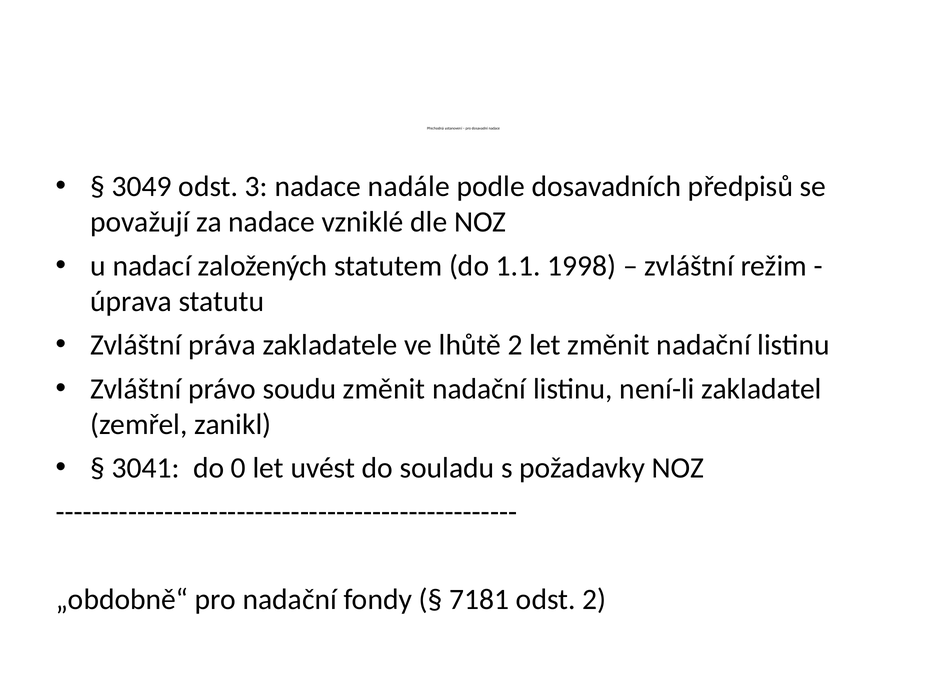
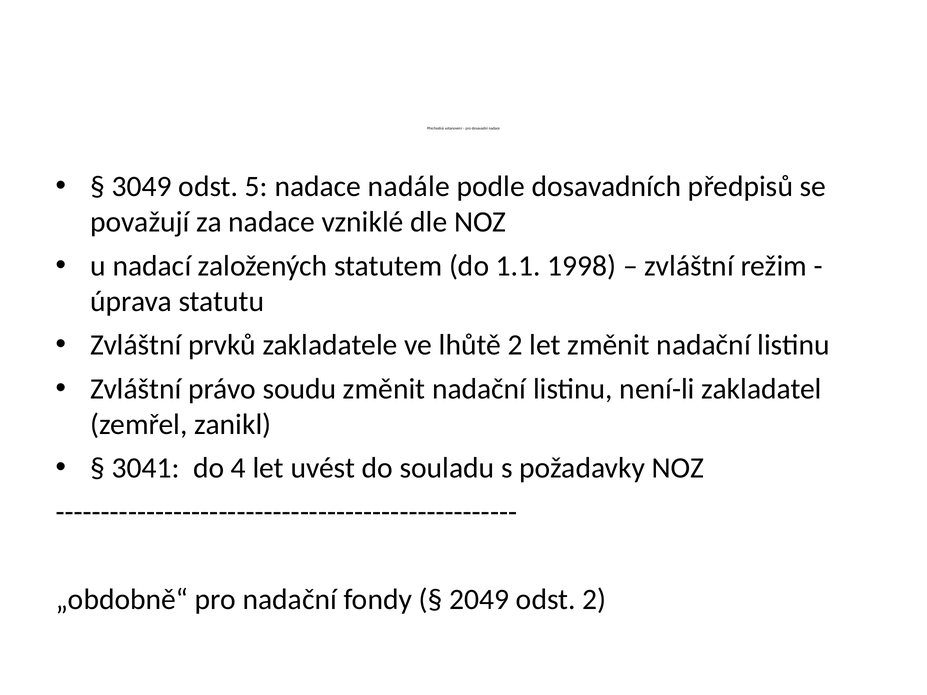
3: 3 -> 5 (256, 187)
práva: práva -> prvků (222, 345)
0: 0 -> 4 (238, 468)
7181: 7181 -> 2049 (479, 600)
